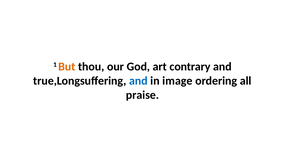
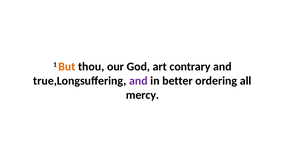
and colour: blue -> purple (138, 81)
image: image -> better (178, 81)
praise: praise -> mercy (142, 95)
